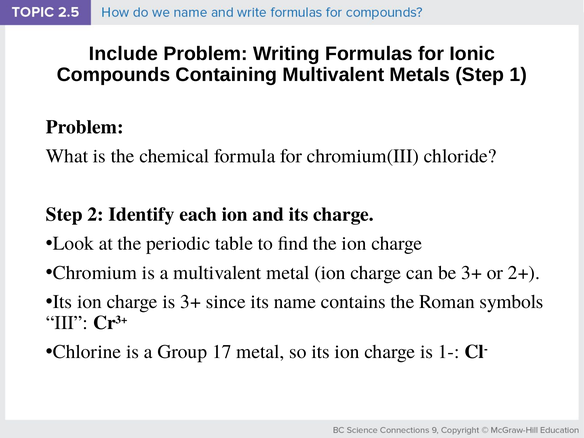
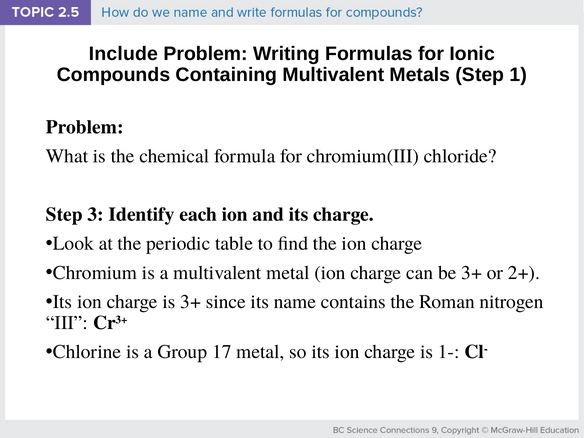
2: 2 -> 3 (96, 214)
symbols: symbols -> nitrogen (512, 302)
